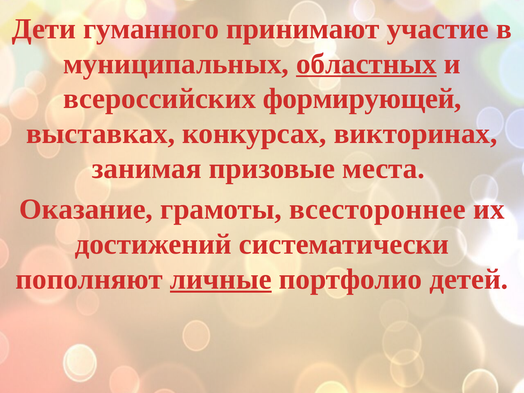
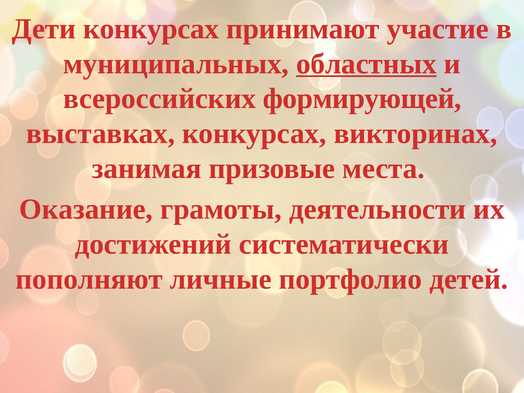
Дети гуманного: гуманного -> конкурсах (151, 29)
всестороннее: всестороннее -> деятельности (378, 209)
личные underline: present -> none (221, 279)
